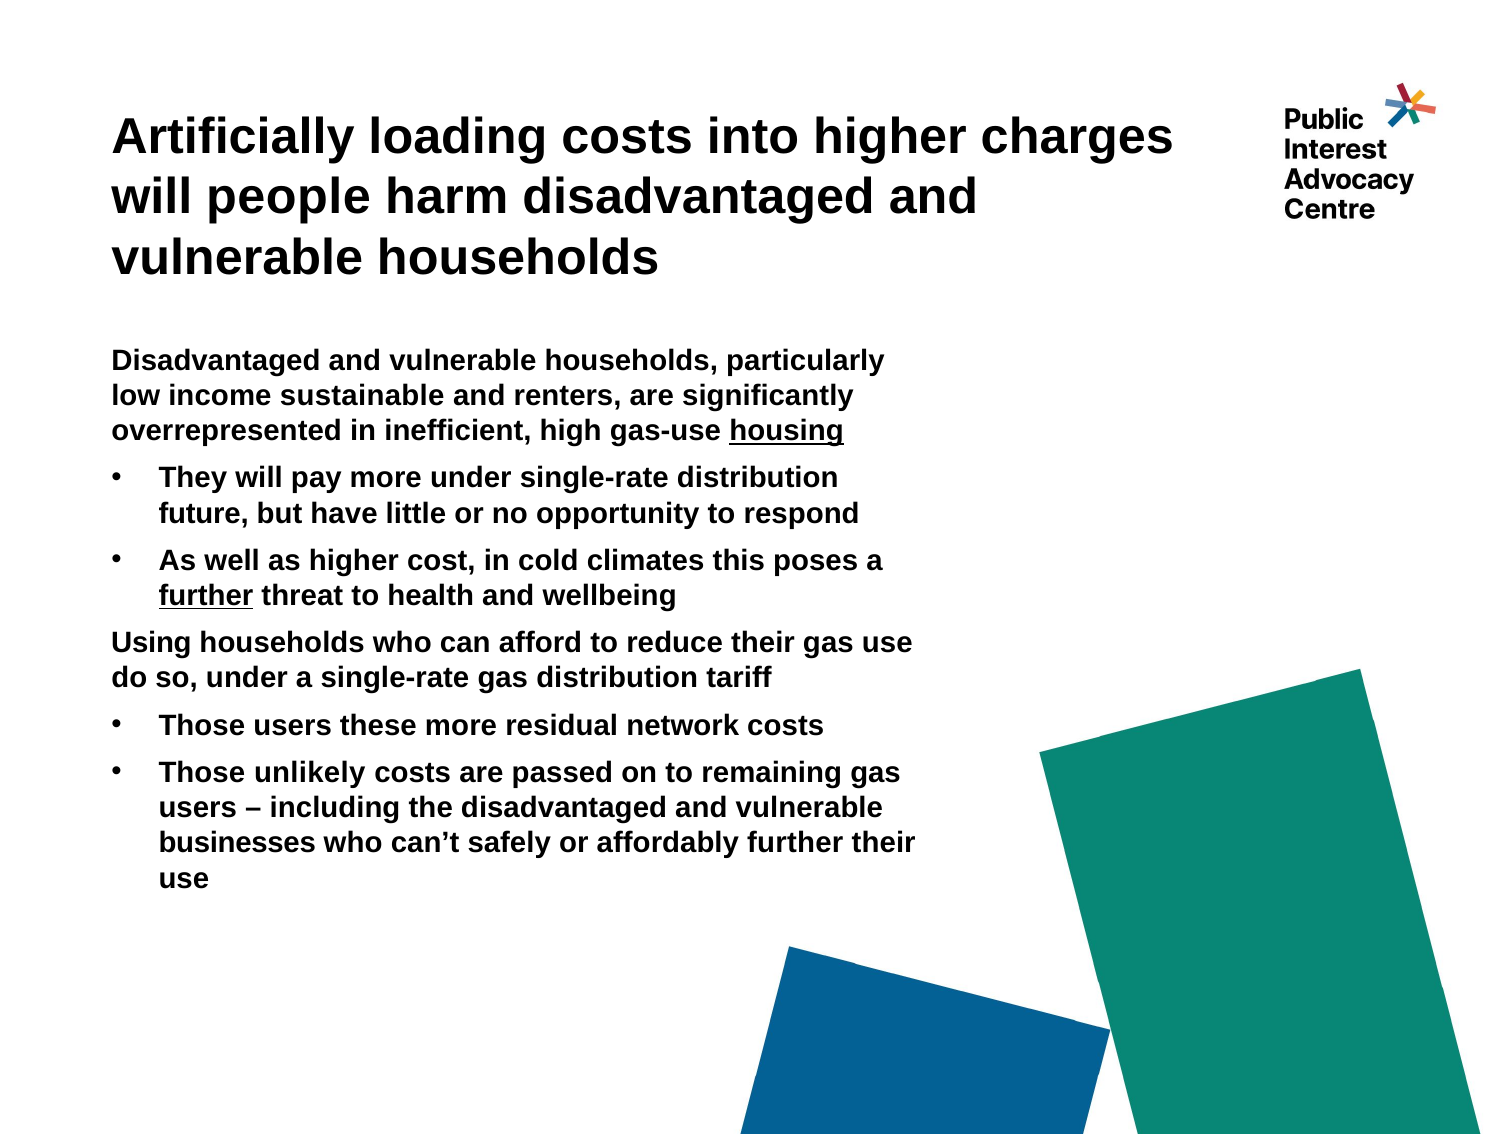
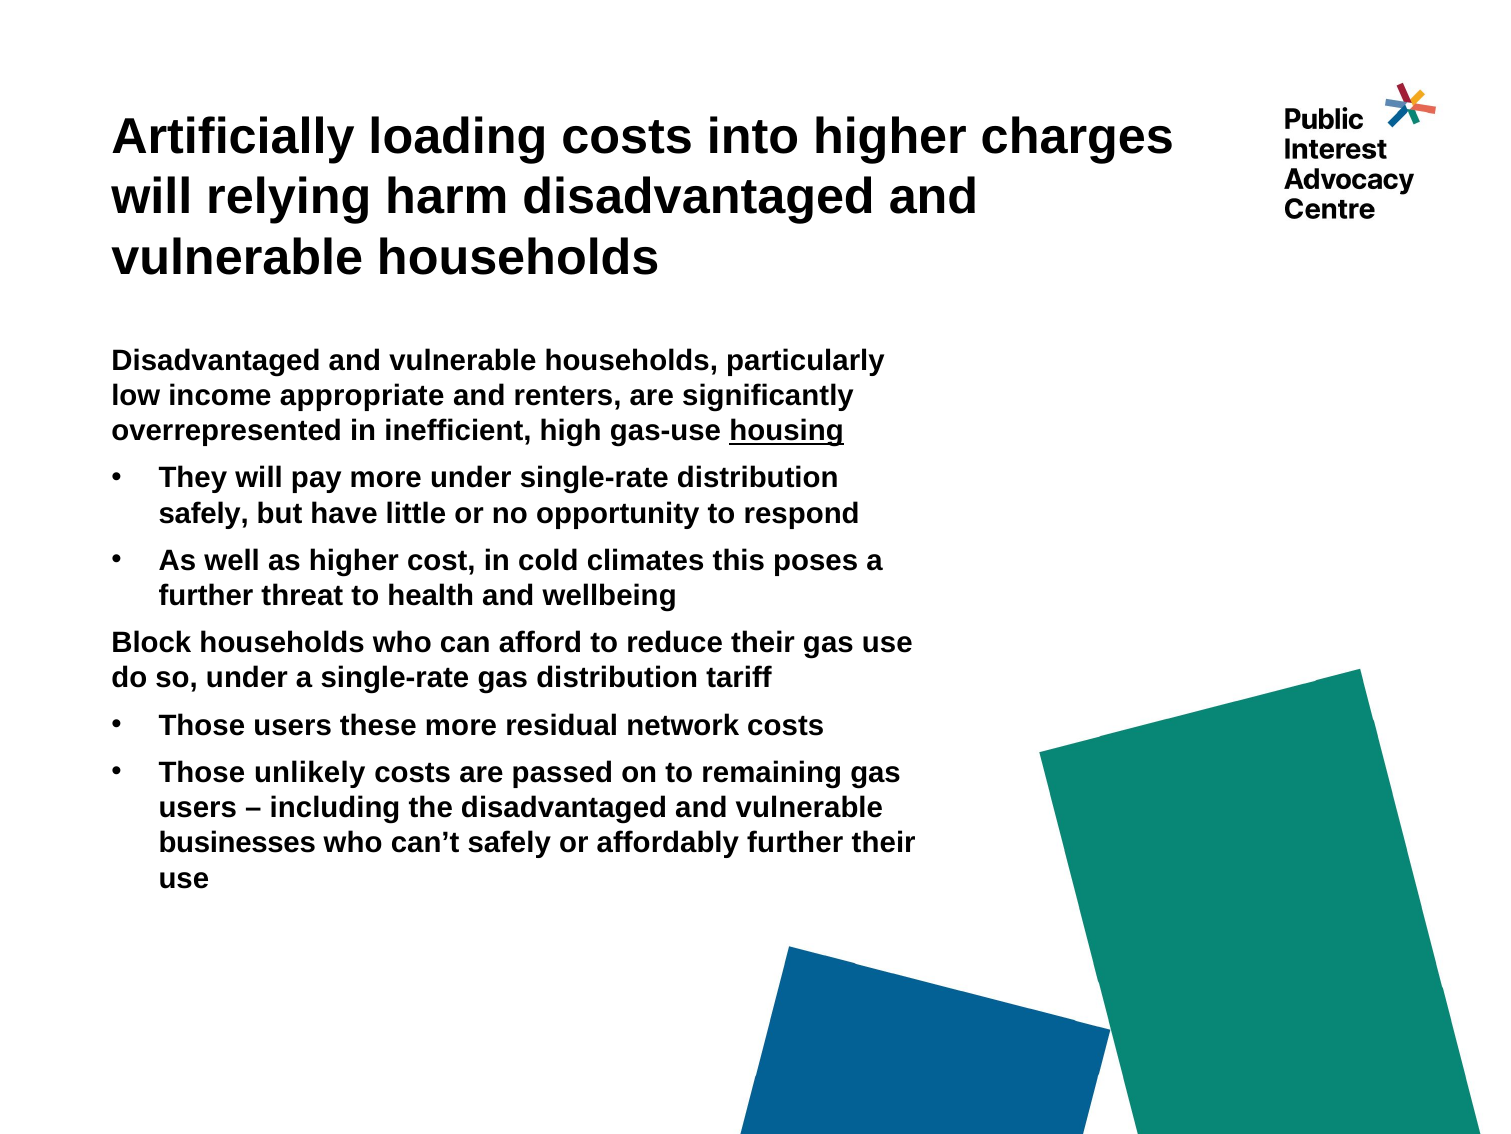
people: people -> relying (289, 197)
sustainable: sustainable -> appropriate (362, 396)
future: future -> safely (204, 513)
further underline: present -> none (206, 595)
Using: Using -> Block (151, 643)
